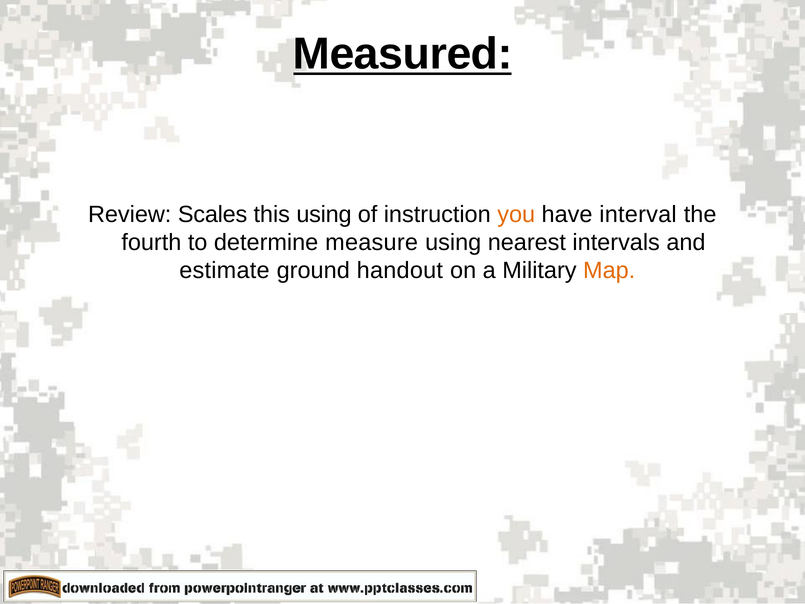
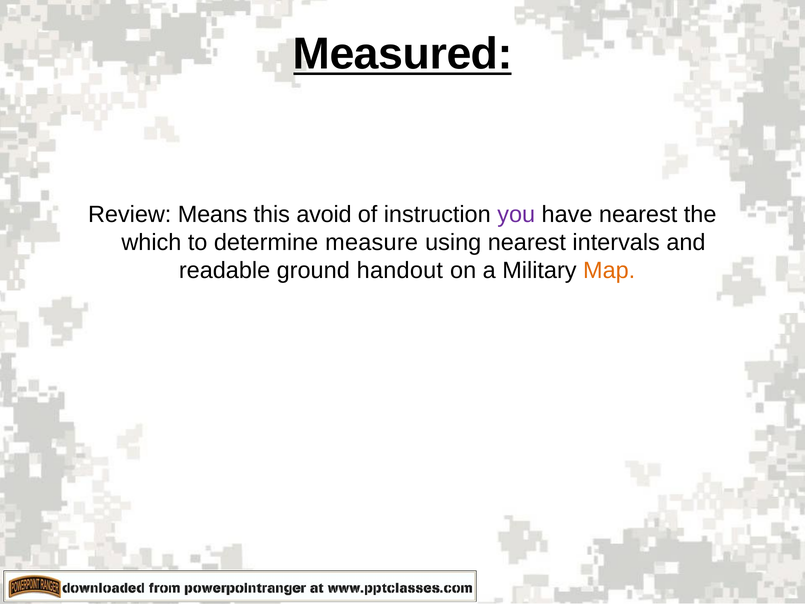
Scales: Scales -> Means (213, 214)
this using: using -> avoid (324, 214)
you colour: orange -> purple (516, 214)
have interval: interval -> nearest (638, 214)
fourth: fourth -> which (151, 242)
estimate: estimate -> readable (225, 271)
